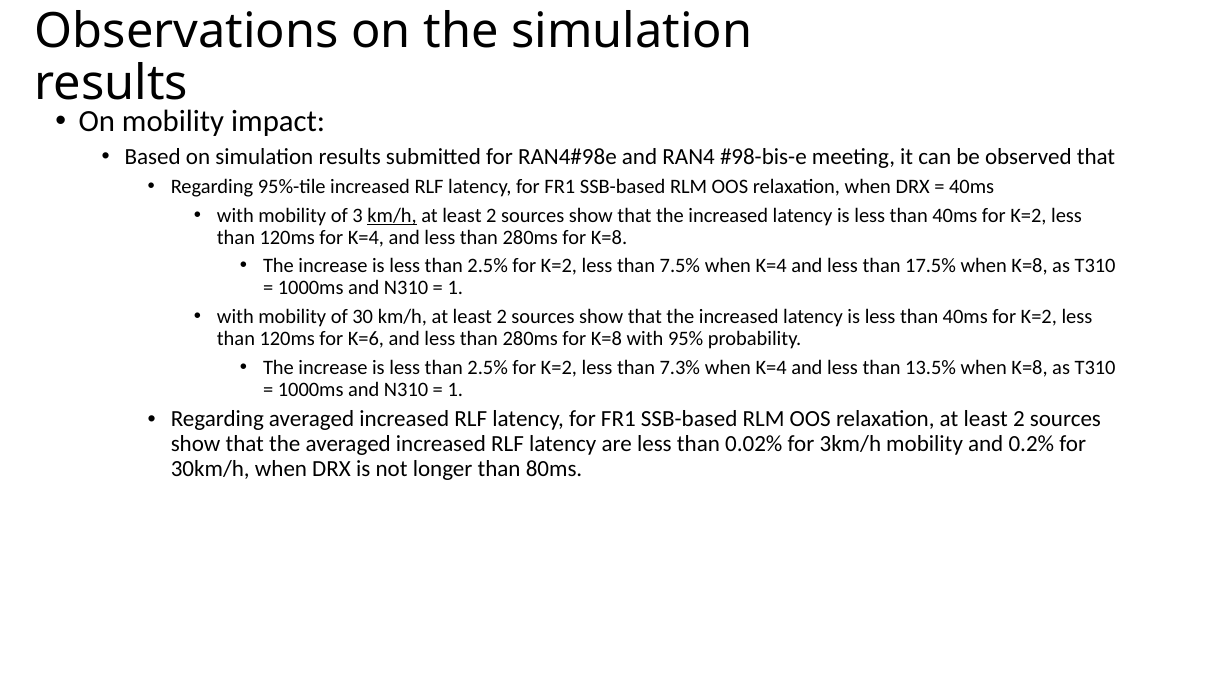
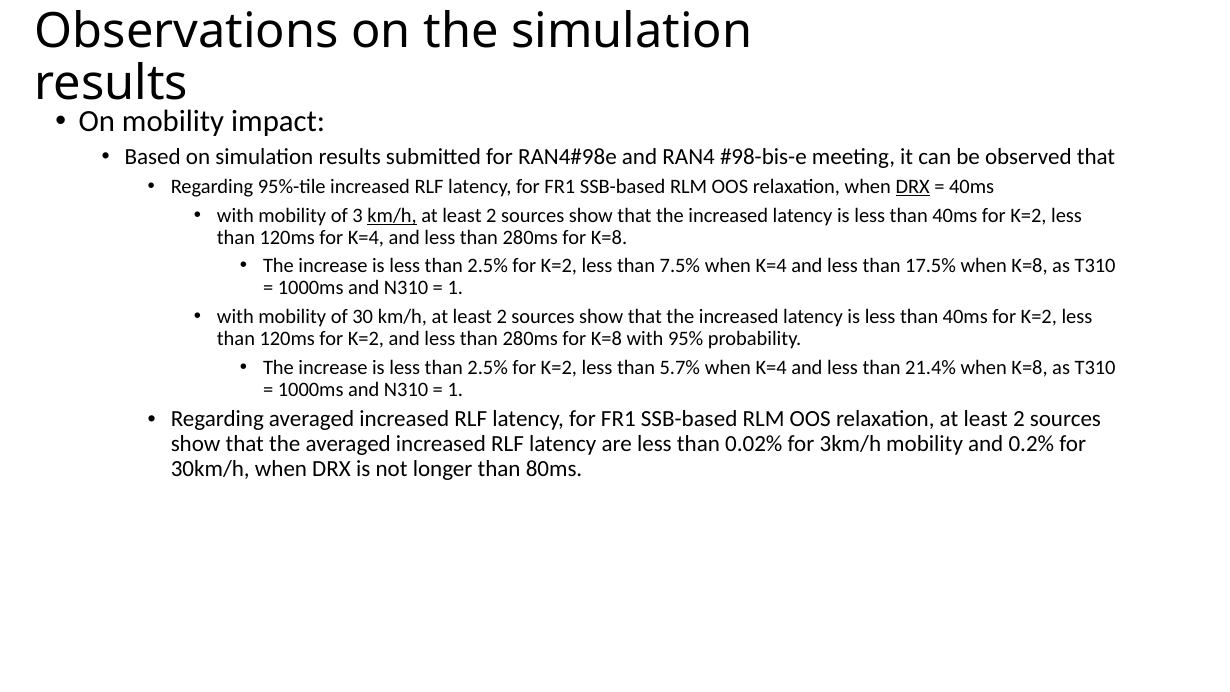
DRX underline: none -> present (913, 187)
120ms for K=6: K=6 -> K=2 (366, 339)
7.3%: 7.3% -> 5.7% (680, 367)
13.5%: 13.5% -> 21.4% (931, 367)
